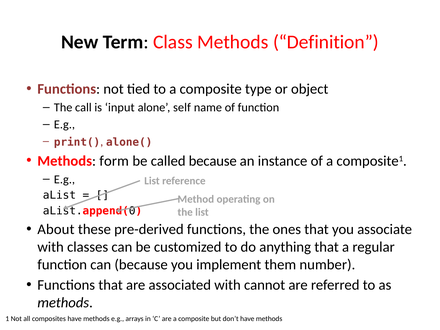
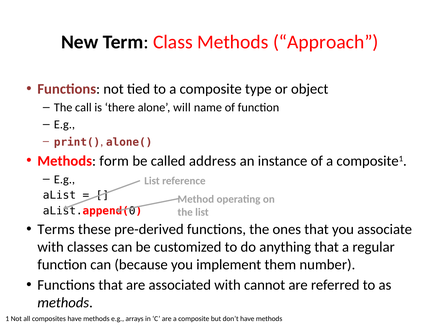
Definition: Definition -> Approach (326, 42)
input: input -> there (120, 107)
self: self -> will (182, 107)
called because: because -> address (213, 161)
About: About -> Terms (56, 229)
